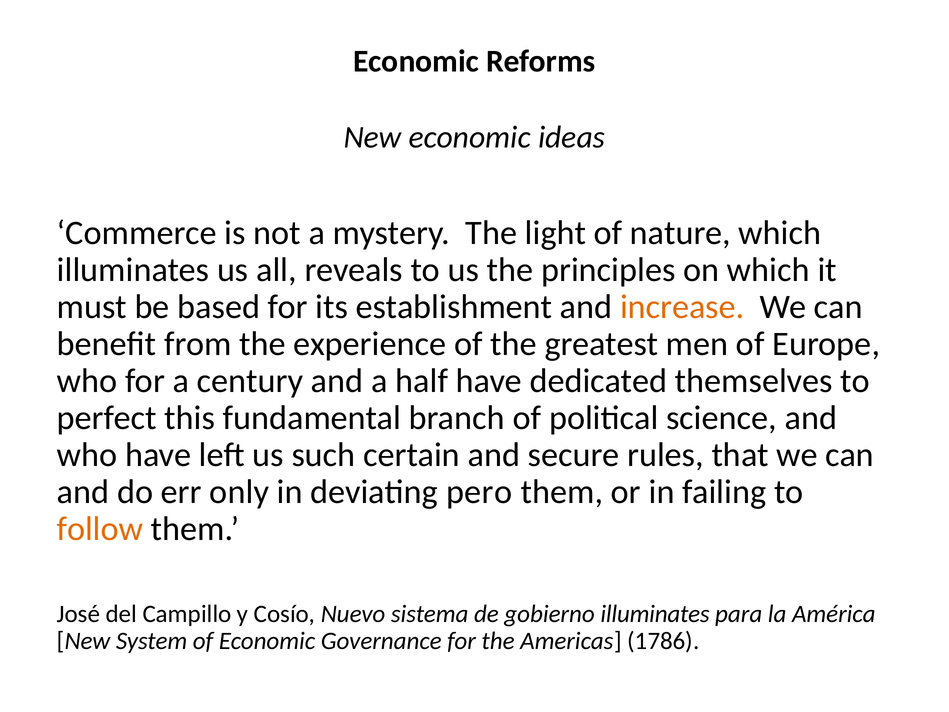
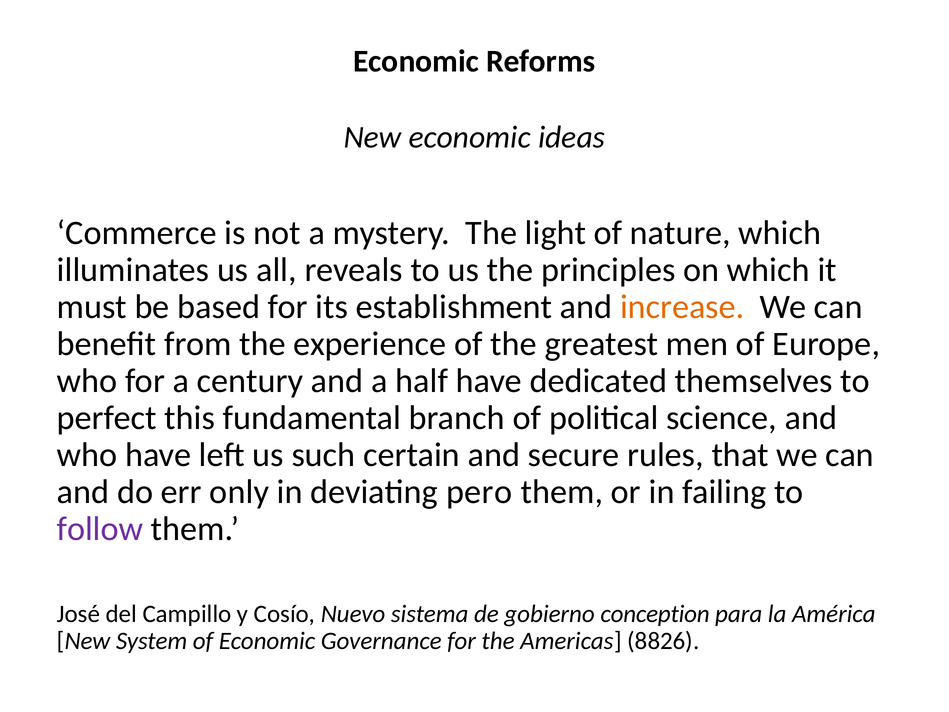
follow colour: orange -> purple (100, 529)
gobierno illuminates: illuminates -> conception (655, 614)
1786: 1786 -> 8826 (663, 641)
